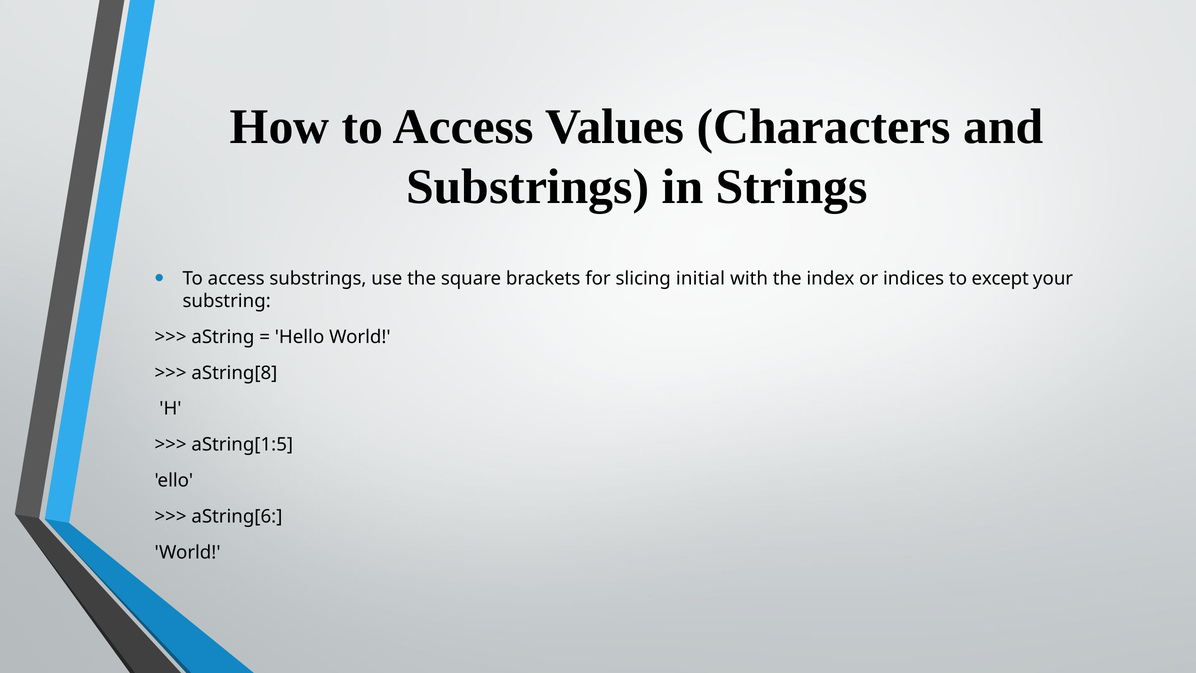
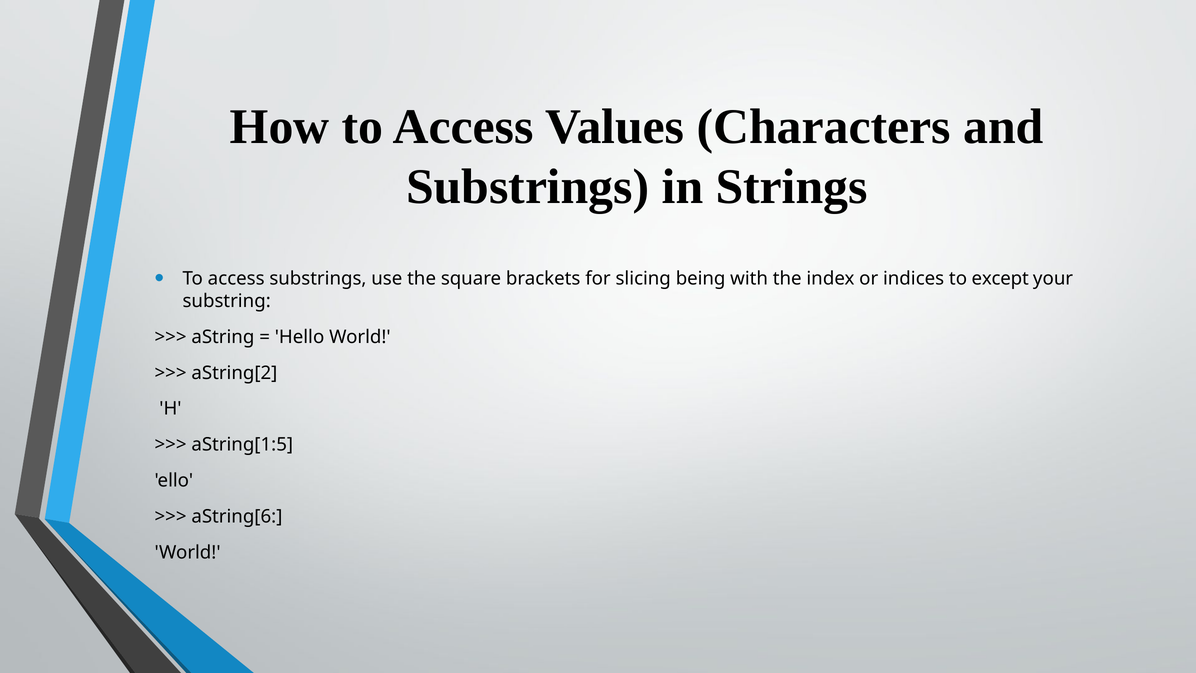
initial: initial -> being (701, 279)
aString[8: aString[8 -> aString[2 (234, 373)
